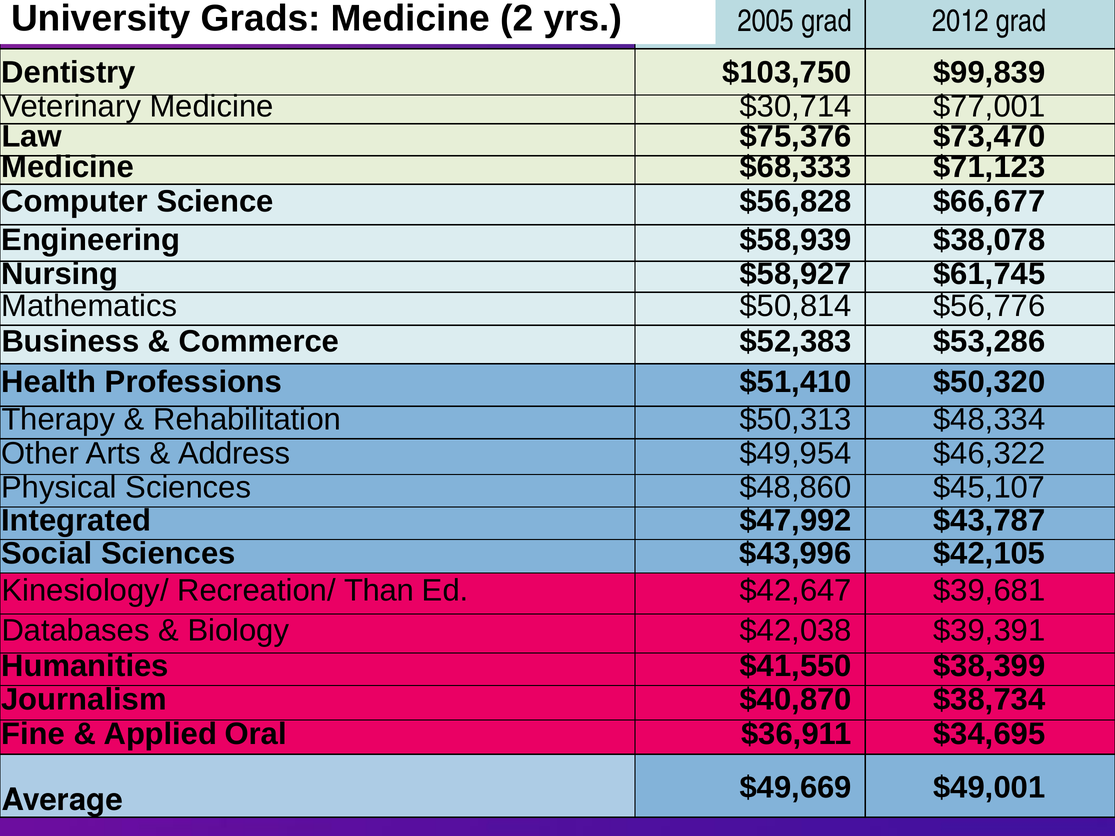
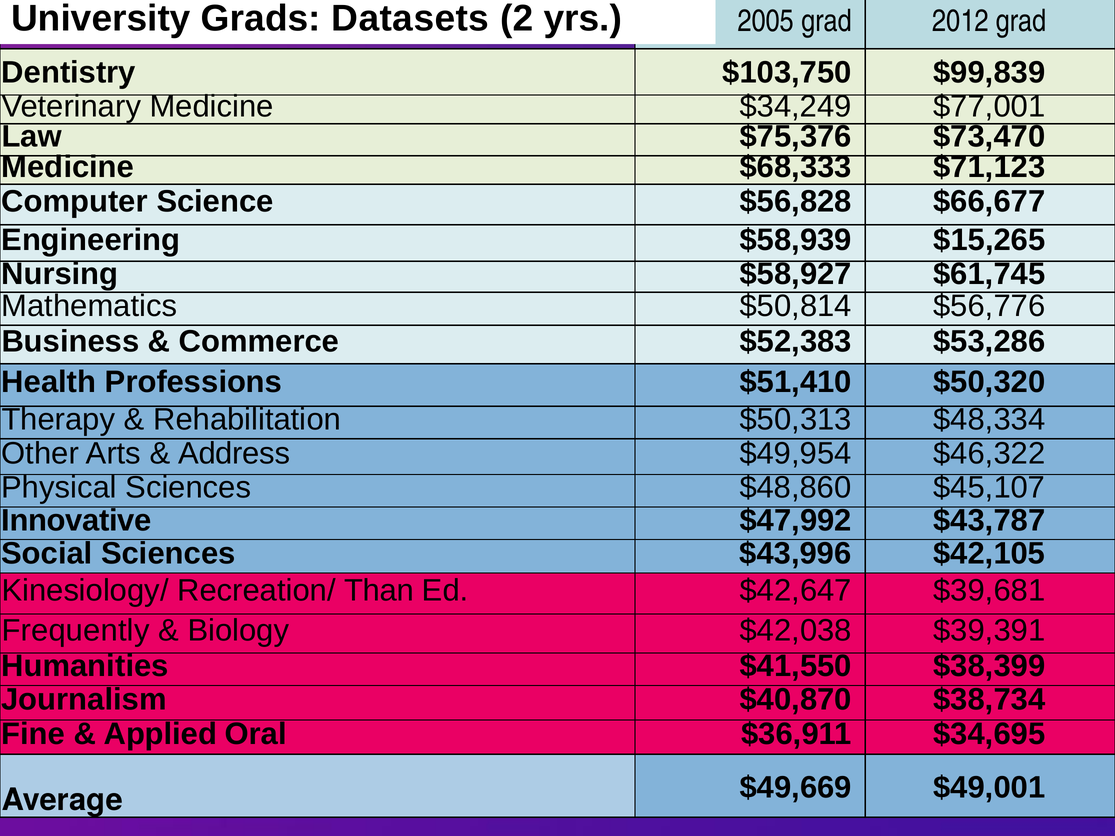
Grads Medicine: Medicine -> Datasets (410, 18)
$30,714: $30,714 -> $34,249 (796, 106)
$38,078: $38,078 -> $15,265 (989, 240)
Integrated: Integrated -> Innovative (76, 520)
Databases: Databases -> Frequently (76, 631)
